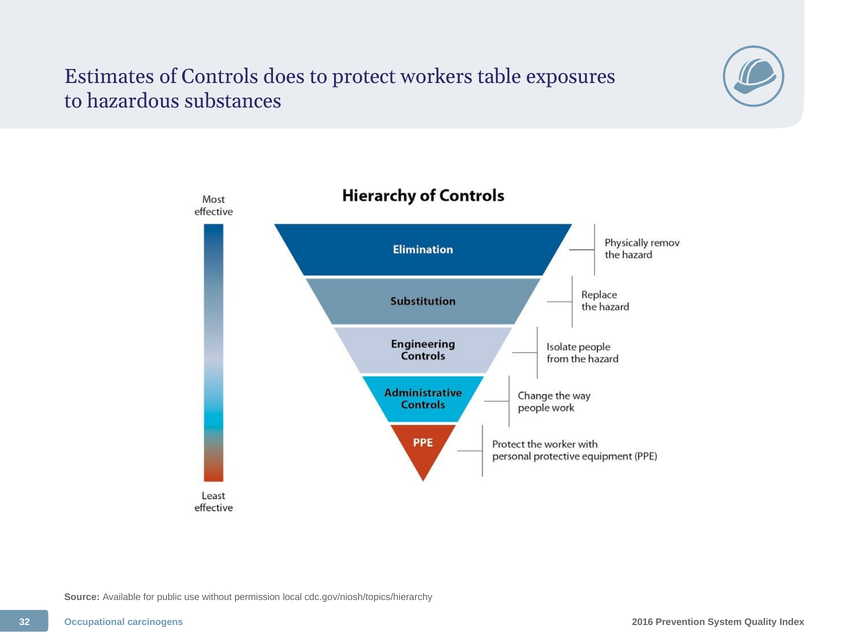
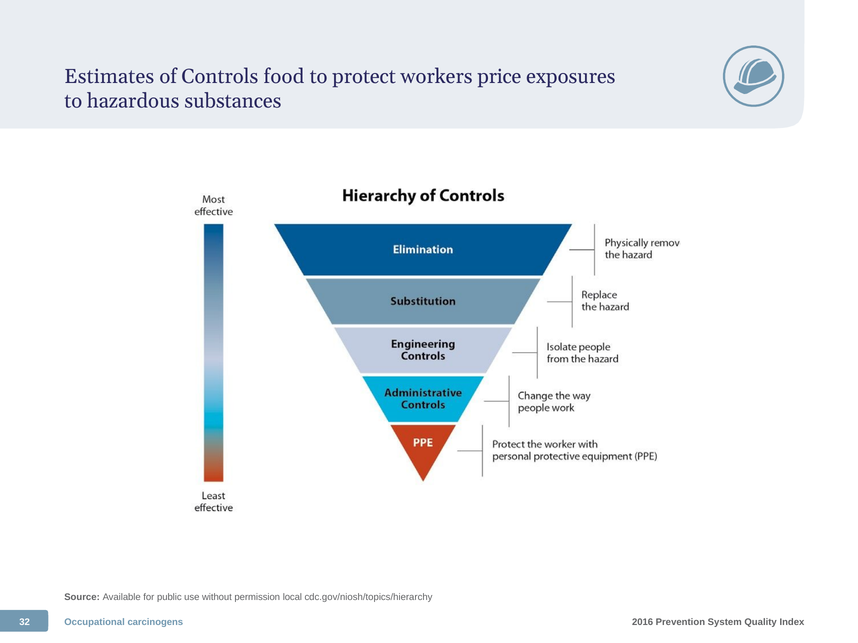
does: does -> food (284, 77)
table: table -> price (499, 77)
